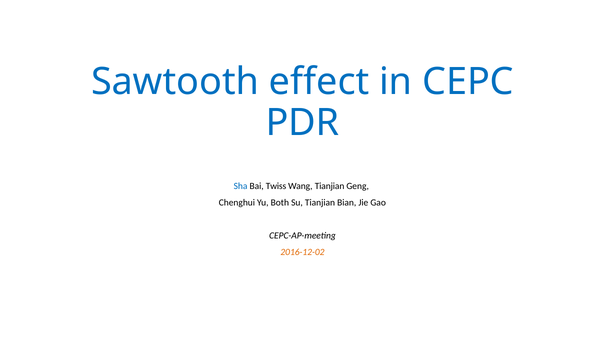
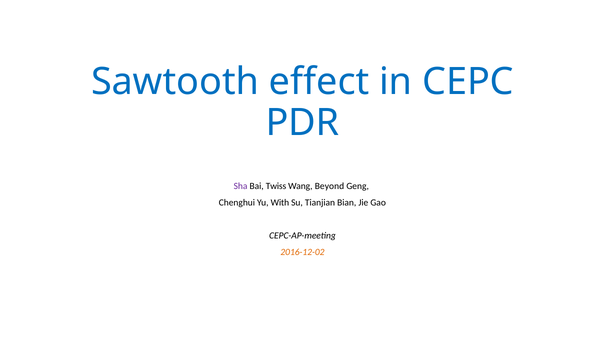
Sha colour: blue -> purple (241, 186)
Wang Tianjian: Tianjian -> Beyond (329, 186)
Both: Both -> With (280, 203)
